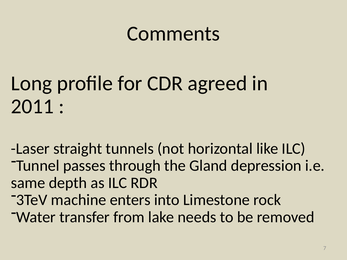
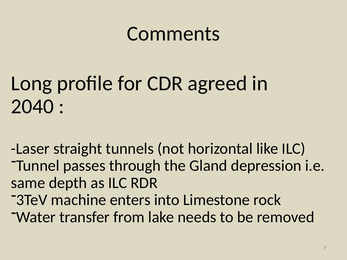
2011: 2011 -> 2040 (32, 106)
